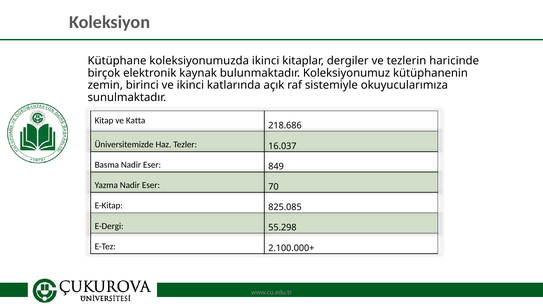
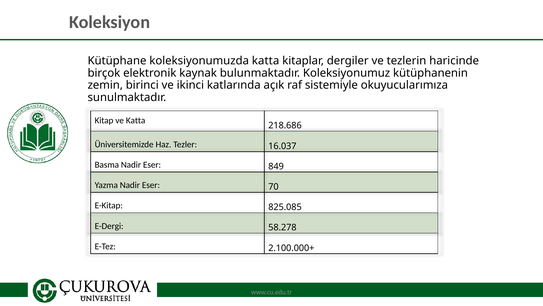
koleksiyonumuzda ikinci: ikinci -> katta (266, 61)
55.298: 55.298 -> 58.278 (282, 227)
